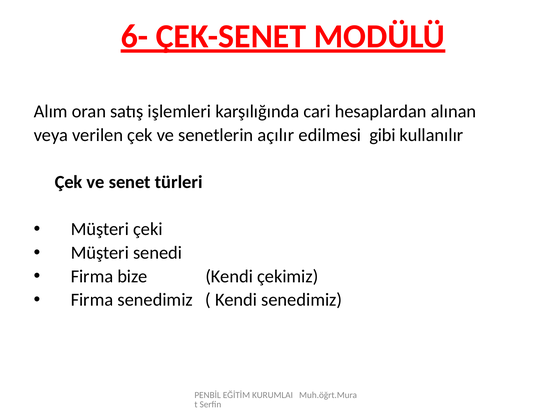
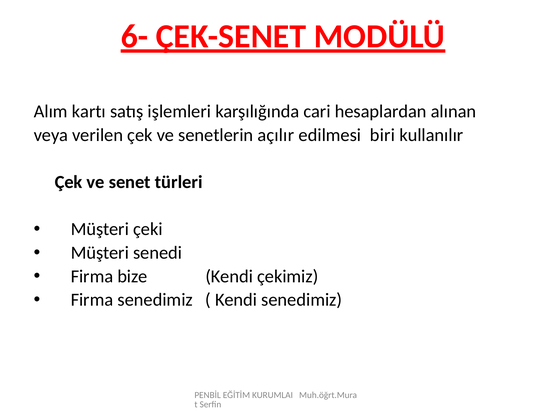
oran: oran -> kartı (89, 112)
gibi: gibi -> biri (382, 135)
